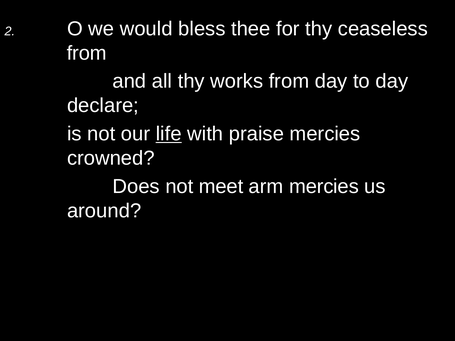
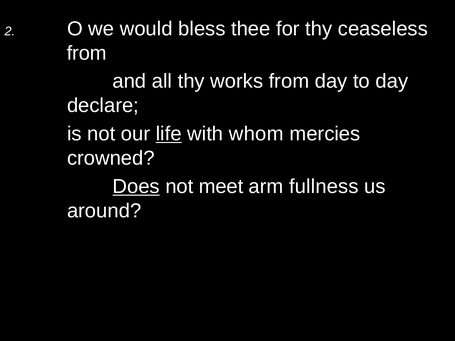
praise: praise -> whom (256, 134)
Does underline: none -> present (136, 187)
arm mercies: mercies -> fullness (324, 187)
